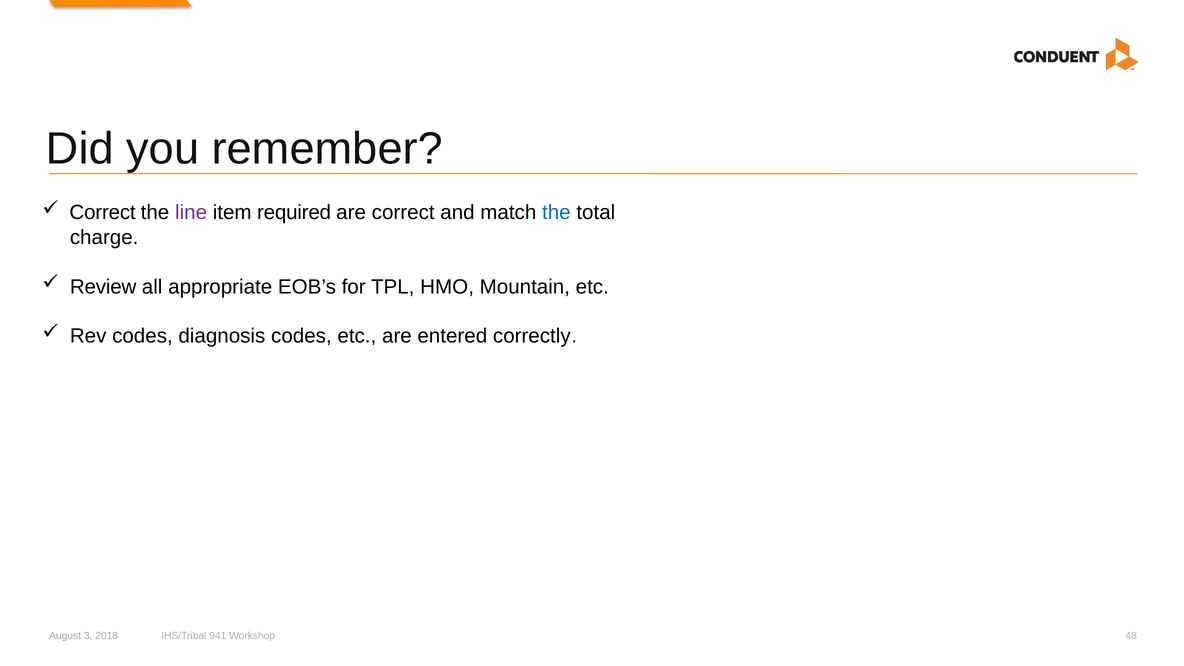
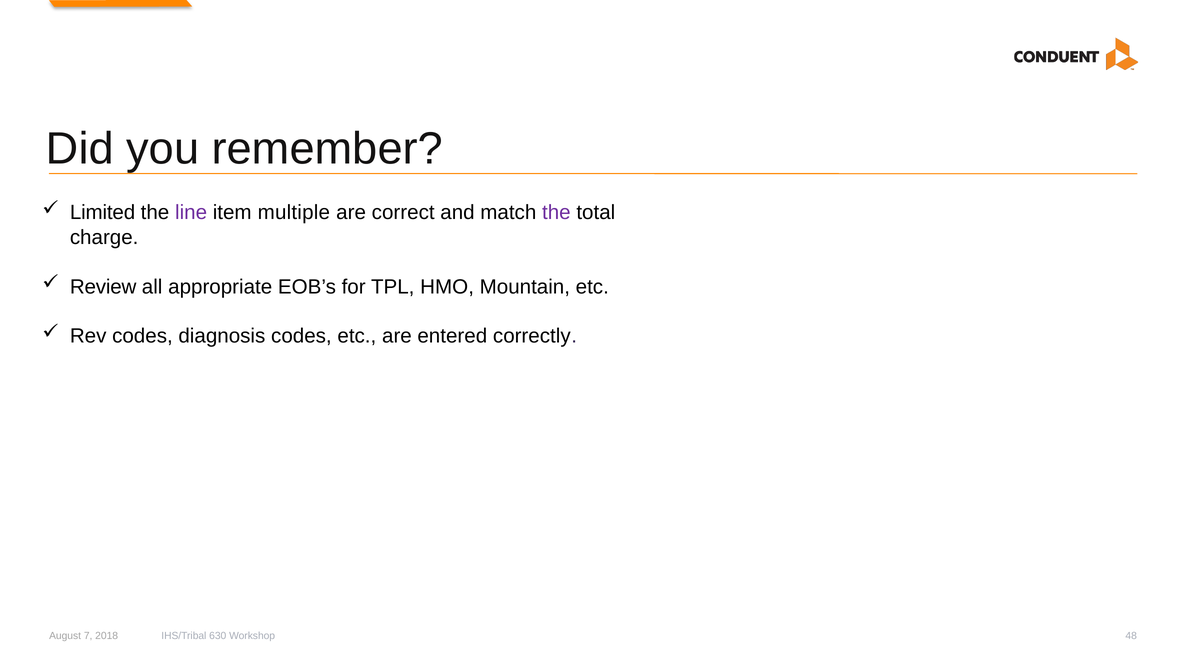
Correct: Correct -> Limited (103, 213)
required: required -> multiple (294, 213)
the colour: blue -> purple (556, 213)
3: 3 -> 7 (88, 636)
941: 941 -> 630 (218, 636)
